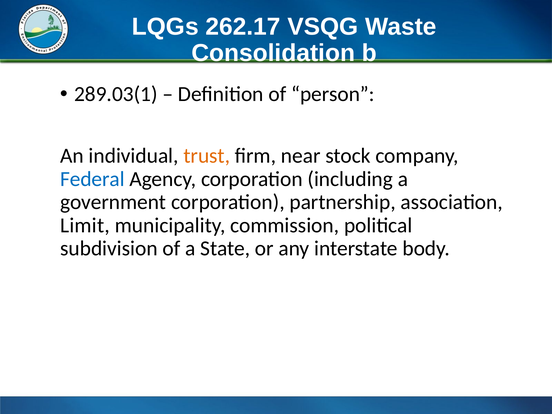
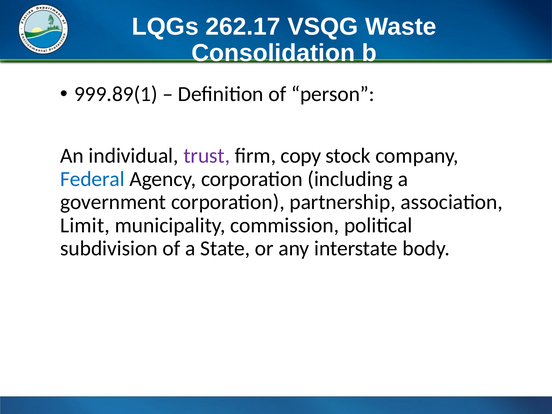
289.03(1: 289.03(1 -> 999.89(1 (116, 94)
trust colour: orange -> purple (207, 156)
near: near -> copy (301, 156)
